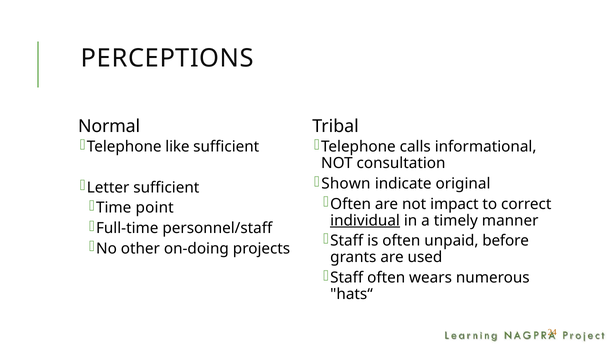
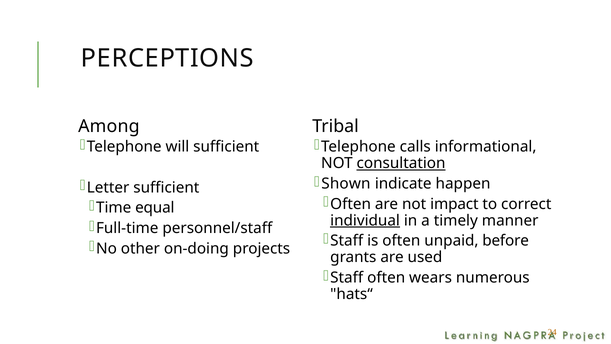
Normal: Normal -> Among (109, 126)
like: like -> will (177, 147)
consultation underline: none -> present (401, 163)
original: original -> happen (463, 184)
point: point -> equal (155, 208)
